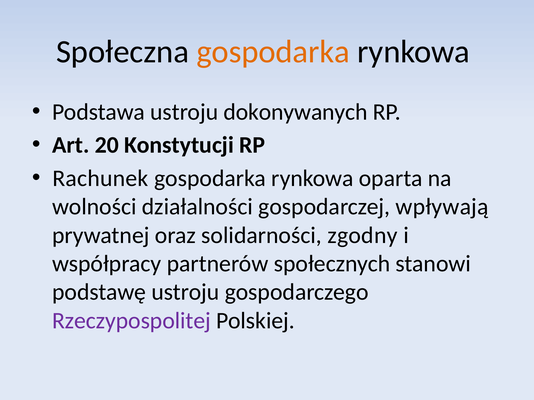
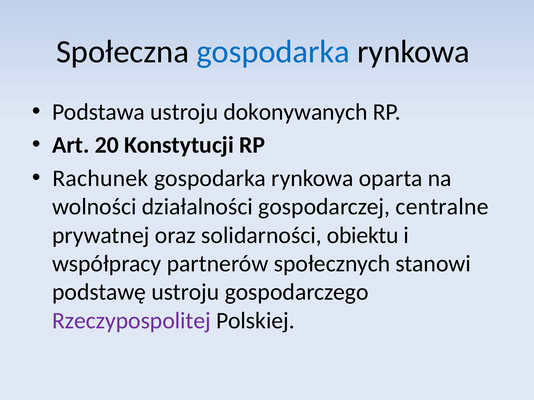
gospodarka colour: orange -> blue (273, 52)
wpływają: wpływają -> centralne (442, 207)
zgodny: zgodny -> obiektu (363, 235)
